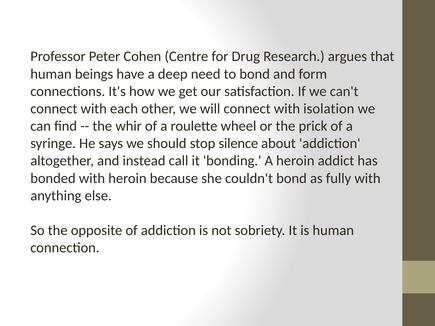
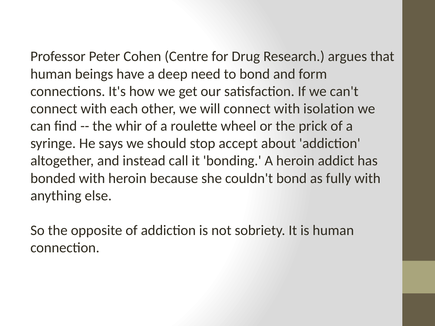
silence: silence -> accept (238, 144)
